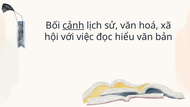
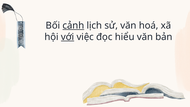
với underline: none -> present (68, 37)
